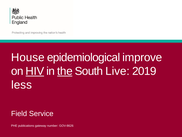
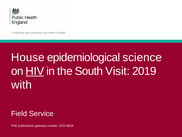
improve: improve -> science (142, 57)
the underline: present -> none (65, 71)
Live: Live -> Visit (118, 71)
less: less -> with (22, 85)
